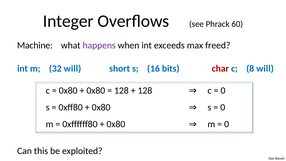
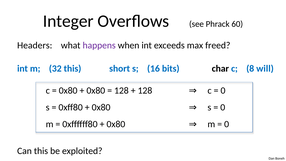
Machine: Machine -> Headers (35, 45)
32 will: will -> this (72, 68)
char colour: red -> black (220, 68)
